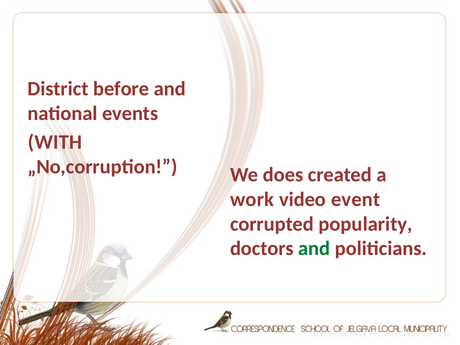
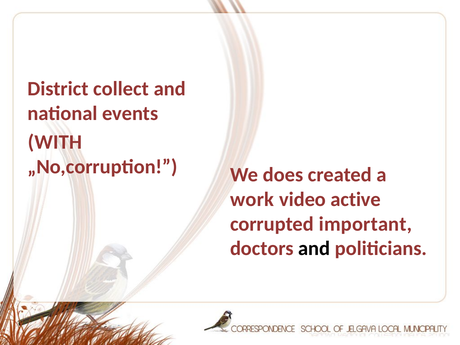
before: before -> collect (121, 89)
event: event -> active (356, 199)
popularity: popularity -> important (365, 224)
and colour: green -> black (314, 248)
